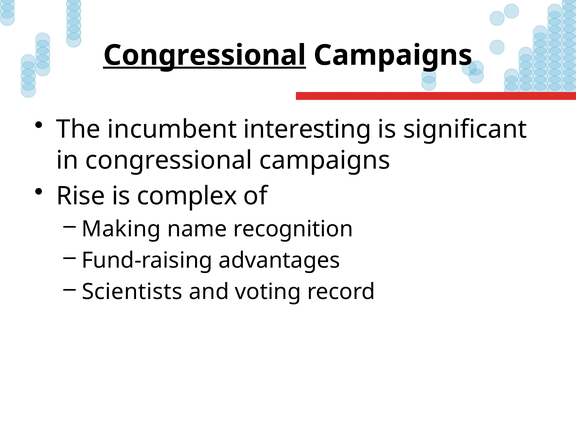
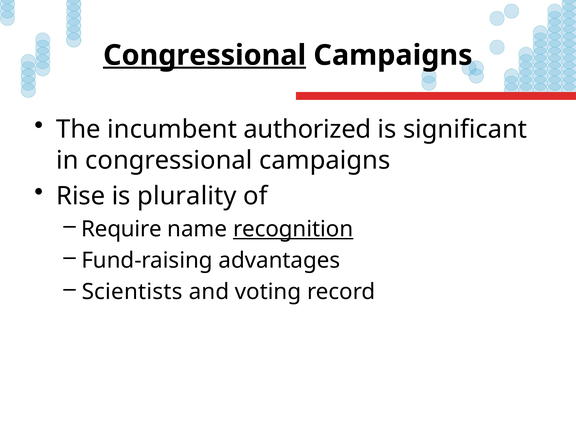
interesting: interesting -> authorized (307, 129)
complex: complex -> plurality (187, 196)
Making: Making -> Require (122, 229)
recognition underline: none -> present (293, 229)
